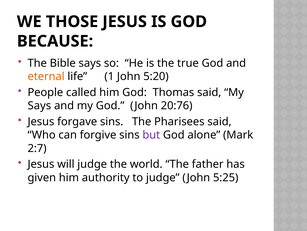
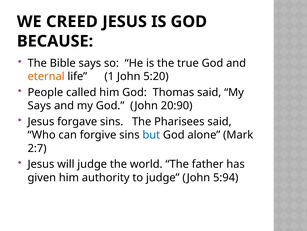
THOSE: THOSE -> CREED (72, 22)
20:76: 20:76 -> 20:90 (177, 105)
but colour: purple -> blue (151, 135)
5:25: 5:25 -> 5:94 (226, 177)
